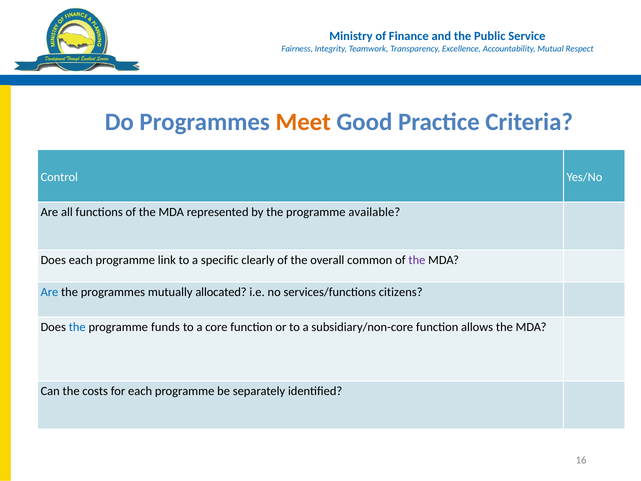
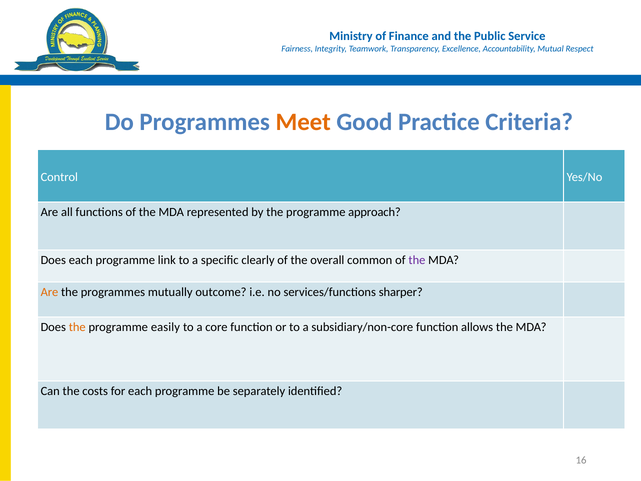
available: available -> approach (374, 212)
Are colour: blue -> orange (49, 292)
allocated: allocated -> outcome (221, 292)
citizens: citizens -> sharper (401, 292)
the colour: blue -> orange (77, 327)
funds: funds -> easily (165, 327)
